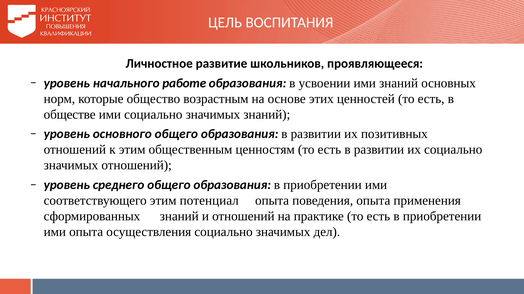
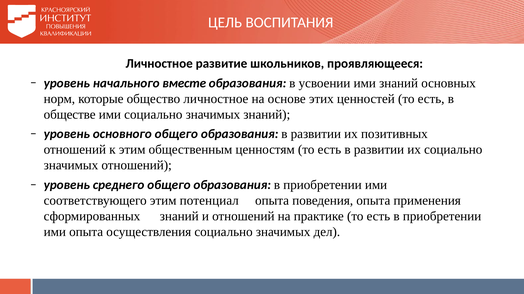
работе: работе -> вместе (184, 83)
общество возрастным: возрастным -> личностное (216, 99)
